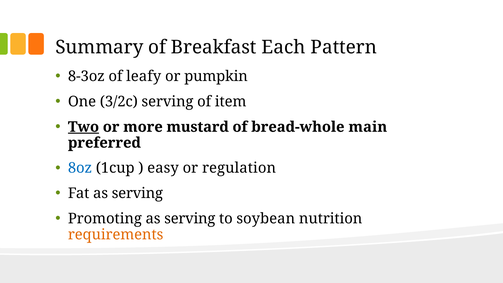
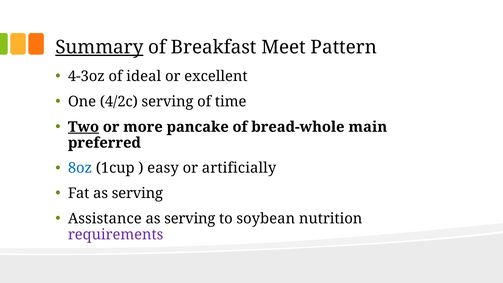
Summary underline: none -> present (99, 47)
Each: Each -> Meet (284, 47)
8-3oz: 8-3oz -> 4-3oz (86, 76)
leafy: leafy -> ideal (144, 76)
pumpkin: pumpkin -> excellent (216, 76)
3/2c: 3/2c -> 4/2c (119, 102)
item: item -> time (231, 102)
mustard: mustard -> pancake (198, 127)
regulation: regulation -> artificially (239, 168)
Promoting: Promoting -> Assistance (105, 219)
requirements colour: orange -> purple (116, 235)
